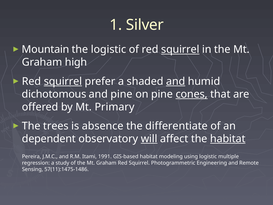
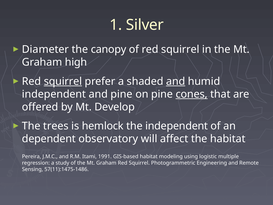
Mountain: Mountain -> Diameter (45, 49)
the logistic: logistic -> canopy (109, 49)
squirrel underline: present -> none (180, 49)
dichotomous: dichotomous -> independent (54, 94)
Primary: Primary -> Develop (115, 107)
absence: absence -> hemlock (103, 126)
the differentiate: differentiate -> independent (177, 126)
will underline: present -> none (149, 139)
habitat underline: present -> none (228, 139)
